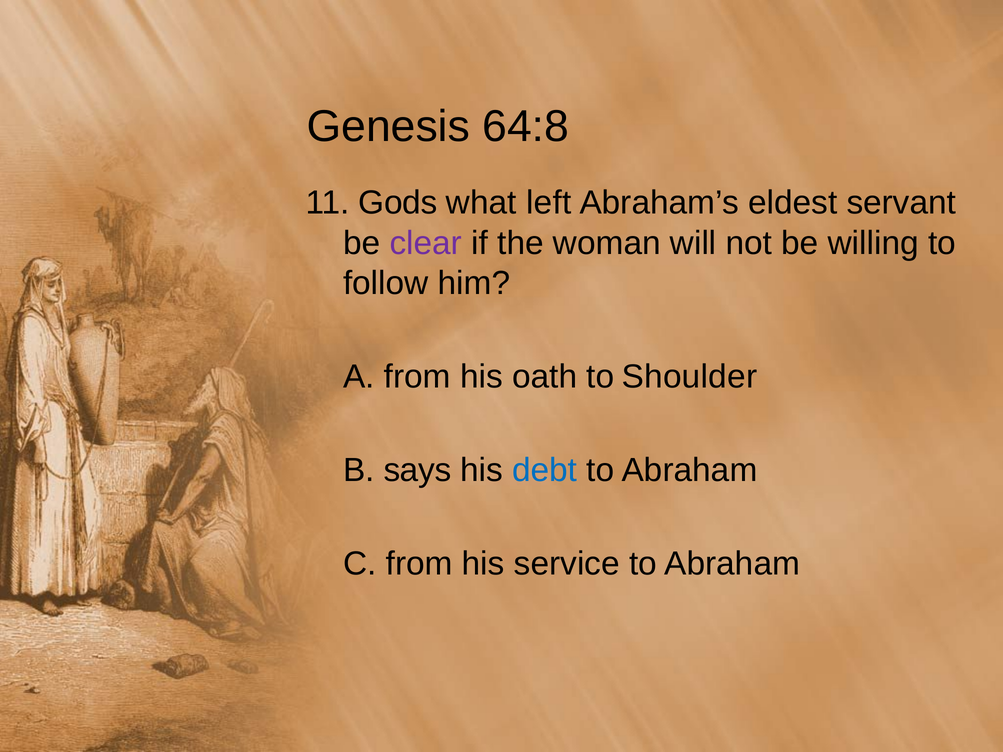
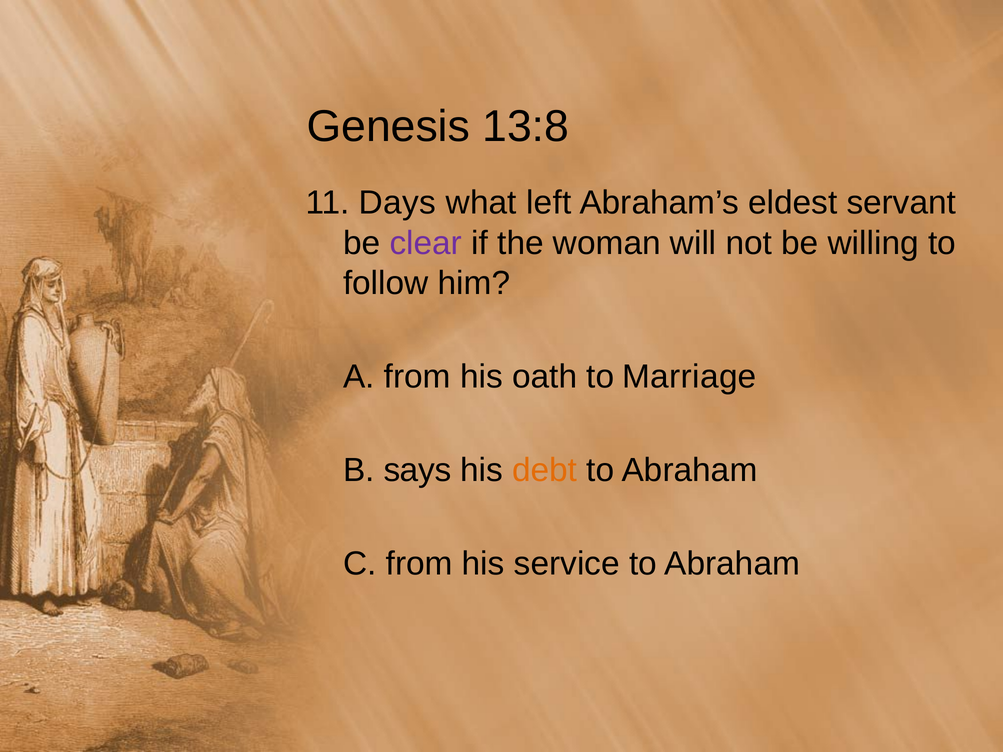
64:8: 64:8 -> 13:8 (526, 127)
Gods: Gods -> Days (397, 203)
Shoulder: Shoulder -> Marriage (689, 377)
debt colour: blue -> orange (545, 470)
